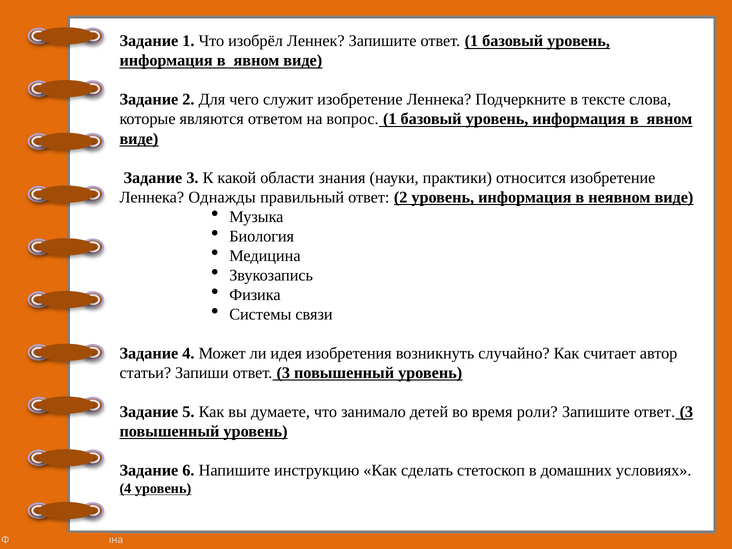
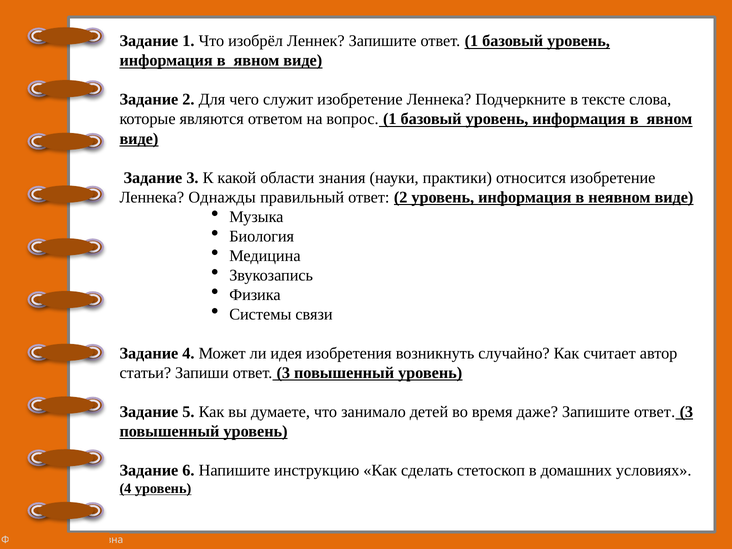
роли: роли -> даже (537, 412)
